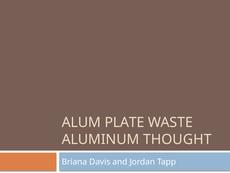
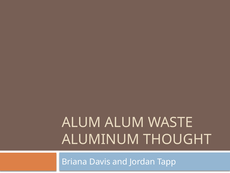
ALUM PLATE: PLATE -> ALUM (124, 122)
